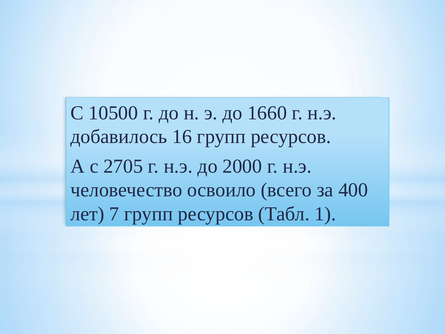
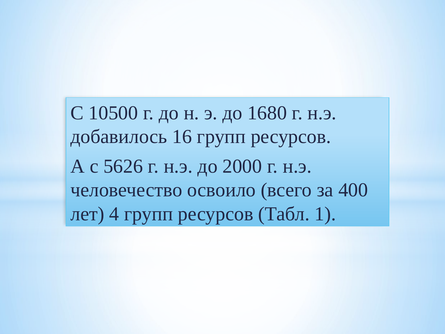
1660: 1660 -> 1680 (267, 113)
2705: 2705 -> 5626 (123, 166)
7: 7 -> 4 (114, 214)
